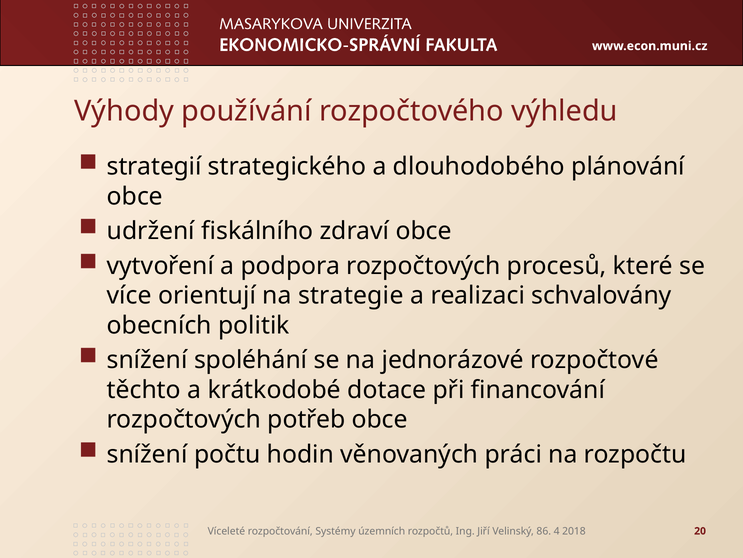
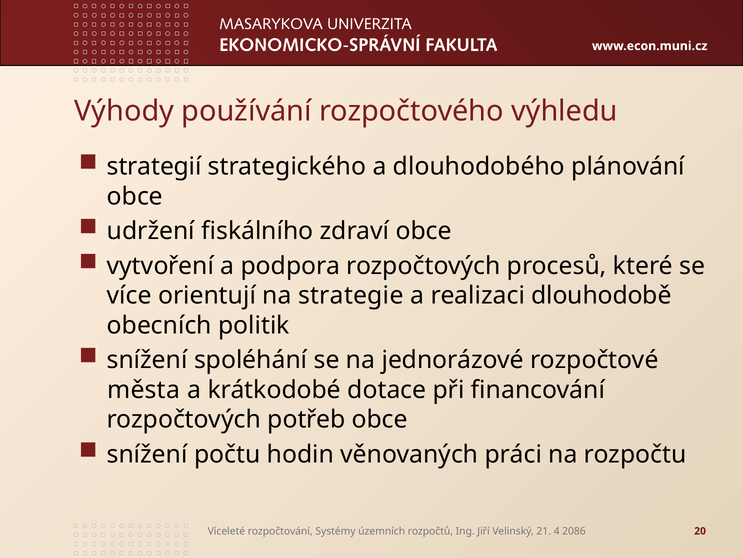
schvalovány: schvalovány -> dlouhodobě (601, 295)
těchto: těchto -> města (144, 389)
86: 86 -> 21 (544, 530)
2018: 2018 -> 2086 (574, 530)
